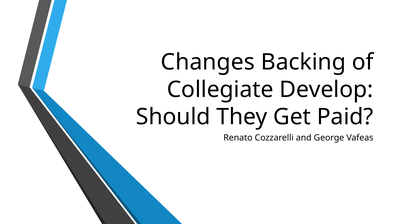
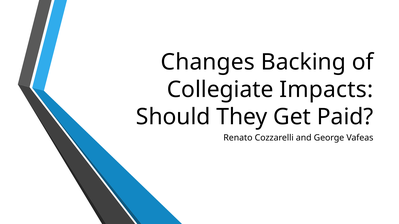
Develop: Develop -> Impacts (326, 90)
